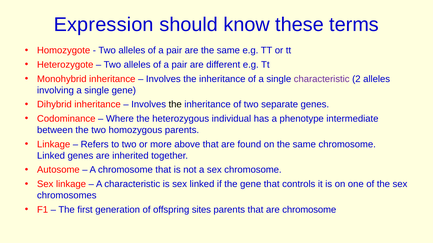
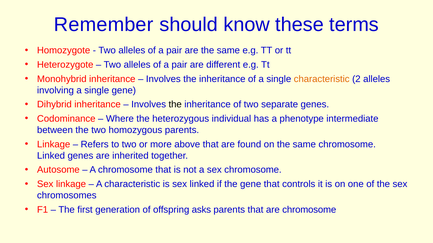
Expression: Expression -> Remember (104, 25)
characteristic colour: purple -> orange (322, 79)
sites: sites -> asks (201, 210)
